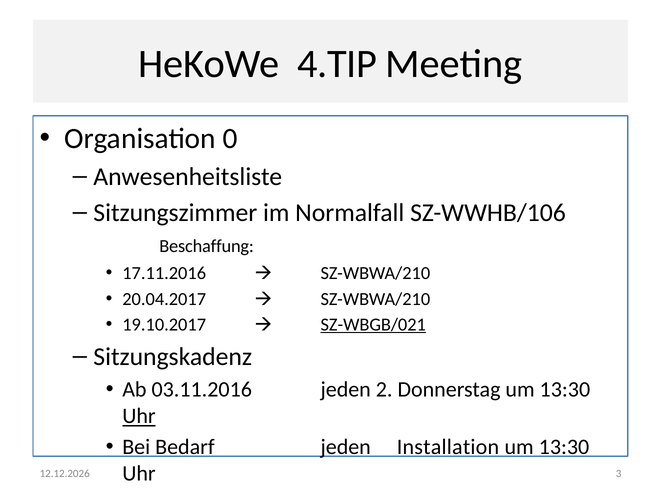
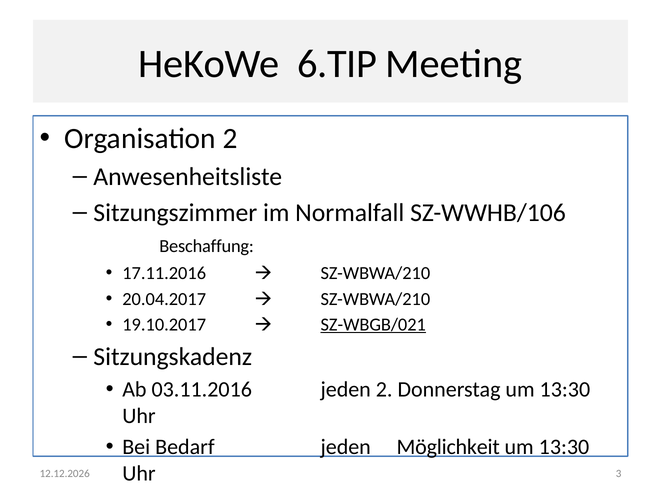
4.TIP: 4.TIP -> 6.TIP (337, 64)
Organisation 0: 0 -> 2 (230, 139)
Uhr underline: present -> none (139, 416)
Installation: Installation -> Möglichkeit (448, 447)
